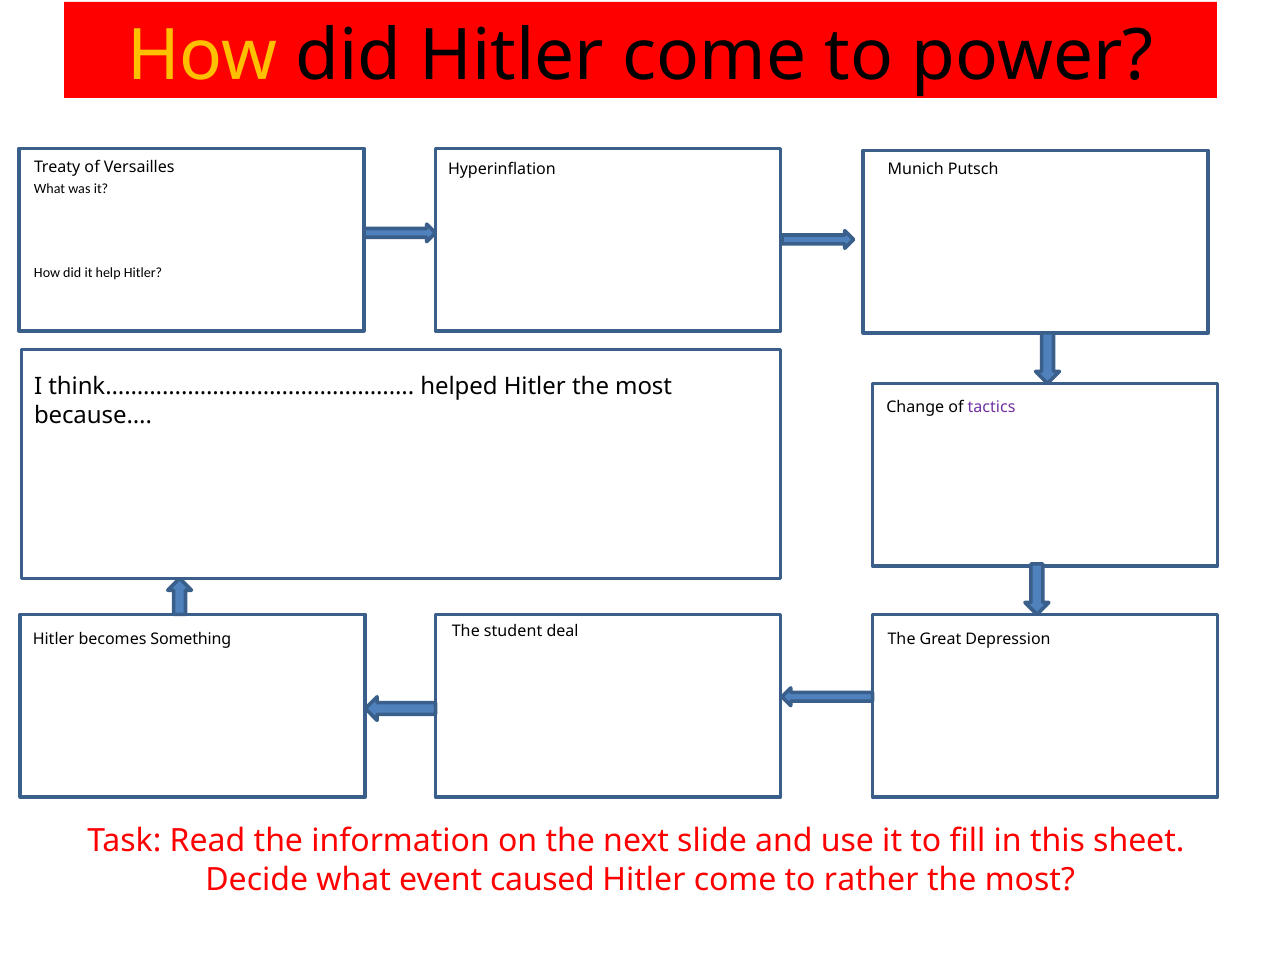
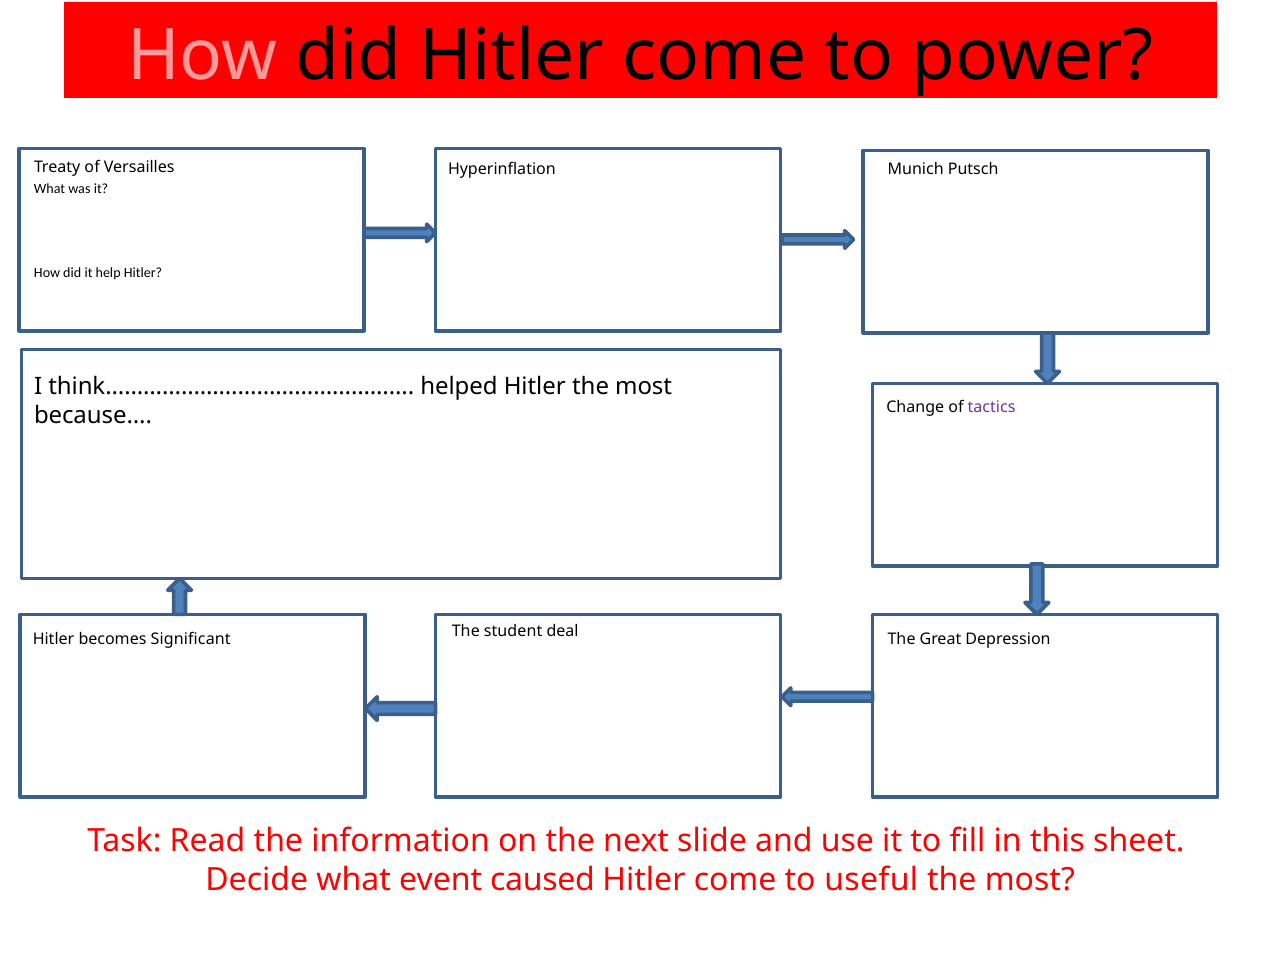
How colour: yellow -> pink (202, 56)
Something: Something -> Significant (191, 640)
rather: rather -> useful (871, 880)
